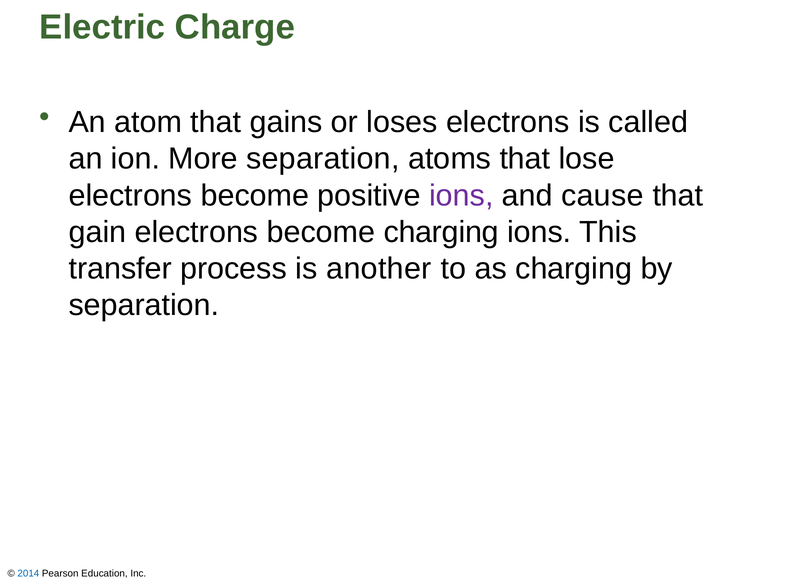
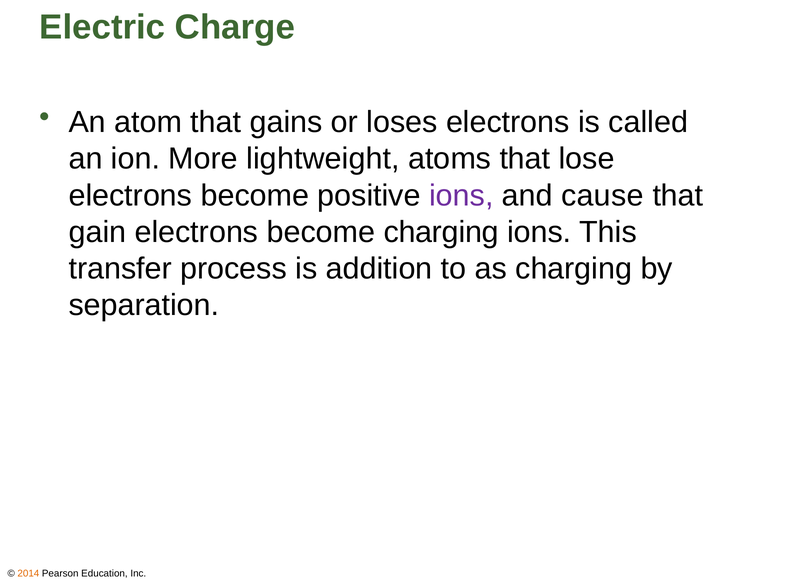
More separation: separation -> lightweight (323, 159)
another: another -> addition (379, 269)
2014 colour: blue -> orange (28, 574)
